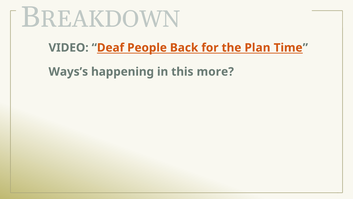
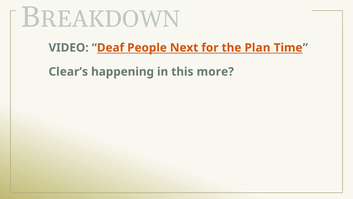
Back: Back -> Next (184, 48)
Ways’s: Ways’s -> Clear’s (68, 72)
